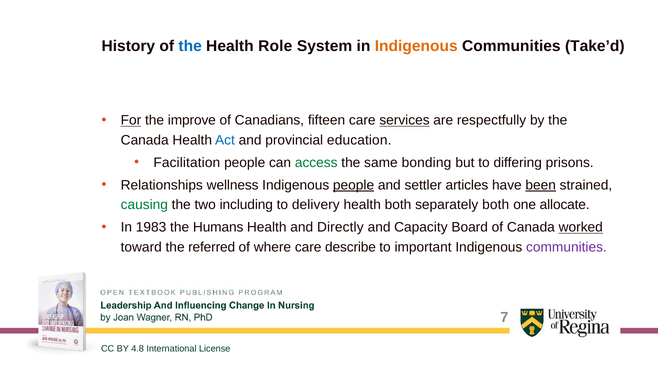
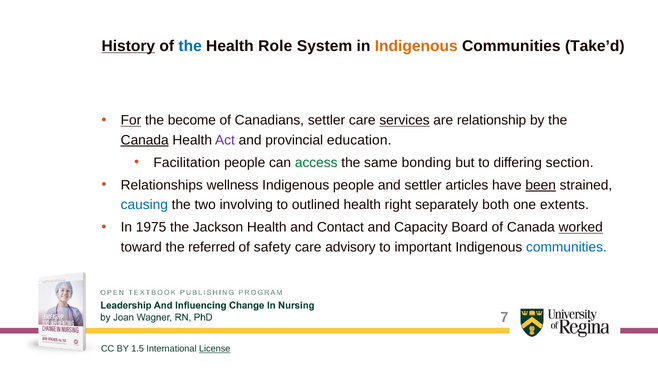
History underline: none -> present (128, 46)
improve: improve -> become (192, 120)
Canadians fifteen: fifteen -> settler (327, 120)
respectfully: respectfully -> relationship (492, 120)
Canada underline: none -> present (145, 140)
Act colour: blue -> purple (225, 140)
prisons: prisons -> section (570, 163)
people underline: present -> none (354, 185)
causing colour: green -> blue (144, 205)
including: including -> involving (246, 205)
delivery: delivery -> outlined (316, 205)
health both: both -> right (398, 205)
allocate: allocate -> extents (565, 205)
1983: 1983 -> 1975 (151, 227)
Humans: Humans -> Jackson (218, 227)
Directly: Directly -> Contact (340, 227)
where: where -> safety (272, 247)
describe: describe -> advisory (351, 247)
communities colour: purple -> blue (566, 247)
4.8: 4.8 -> 1.5 (138, 349)
License underline: none -> present (215, 349)
